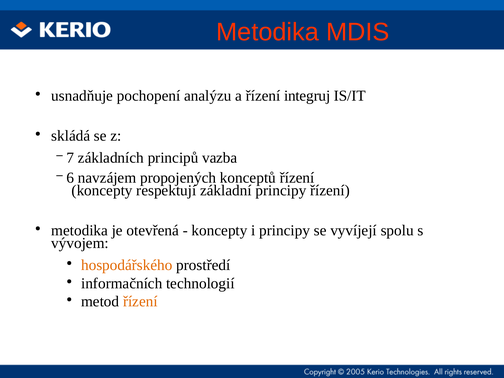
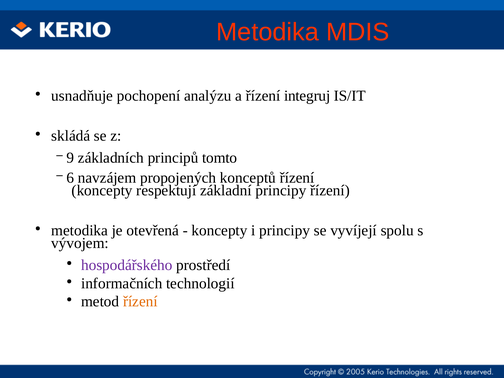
7: 7 -> 9 (70, 158)
vazba: vazba -> tomto (220, 158)
hospodářského colour: orange -> purple (127, 265)
